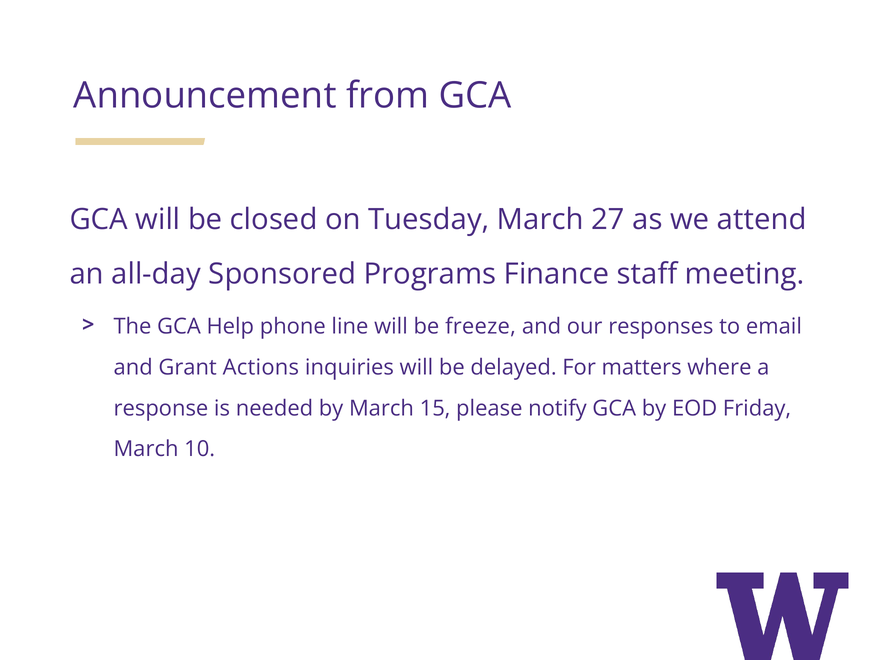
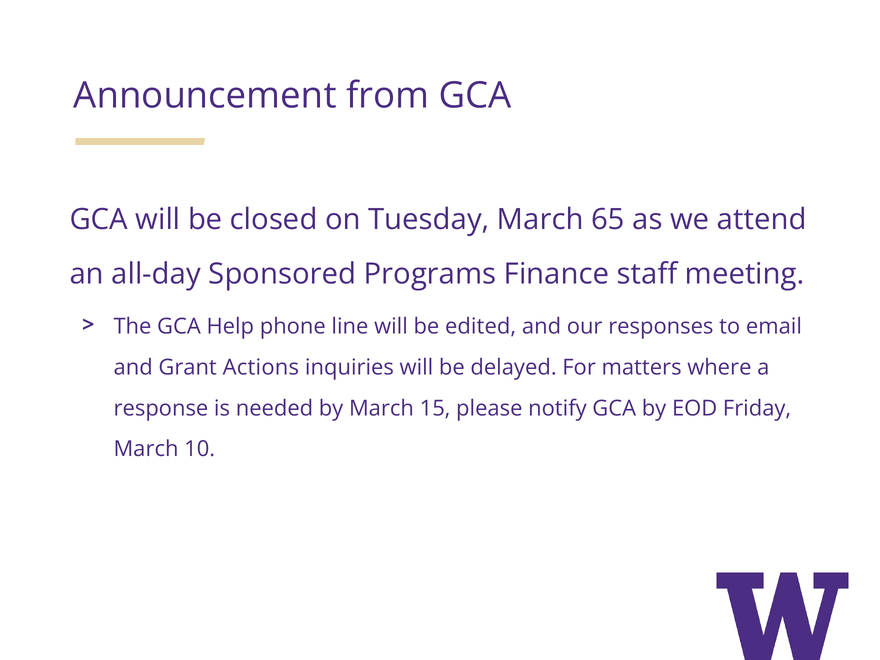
27: 27 -> 65 (608, 220)
freeze: freeze -> edited (481, 326)
